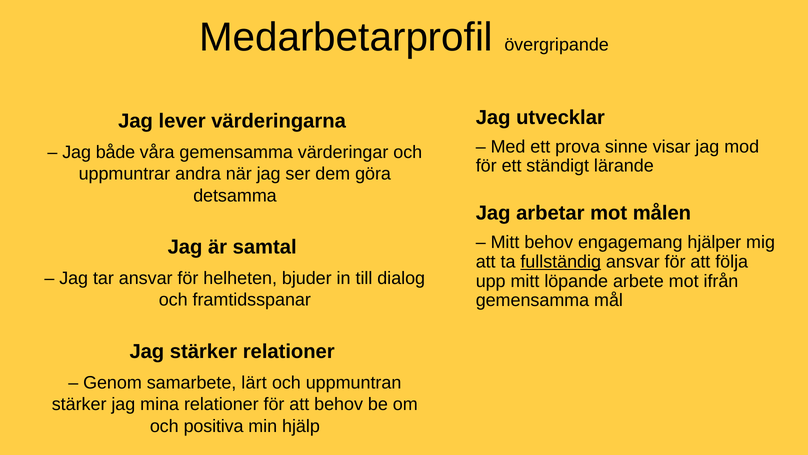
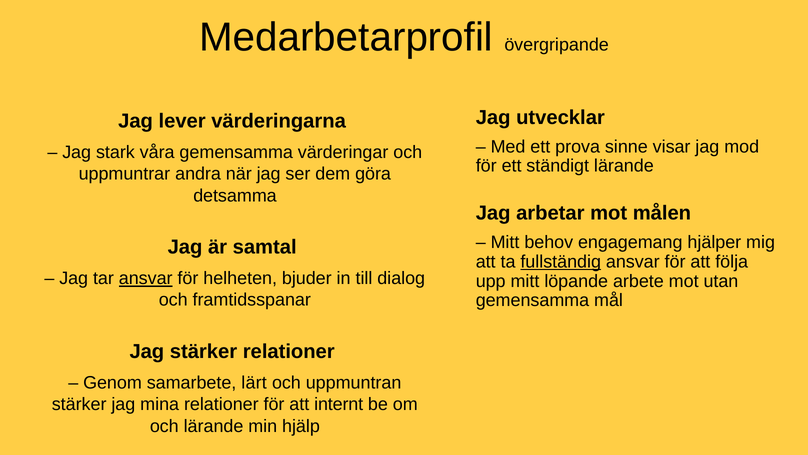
både: både -> stark (115, 152)
ansvar underline: none -> present (146, 278)
ifrån: ifrån -> utan (721, 281)
att behov: behov -> internt (339, 404)
och positiva: positiva -> lärande (214, 426)
